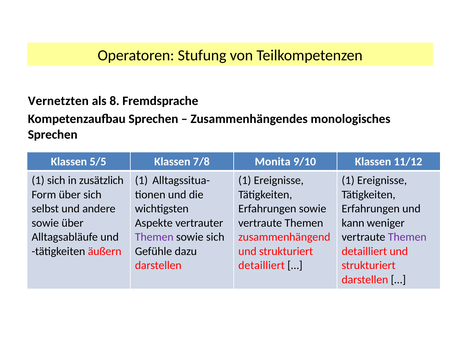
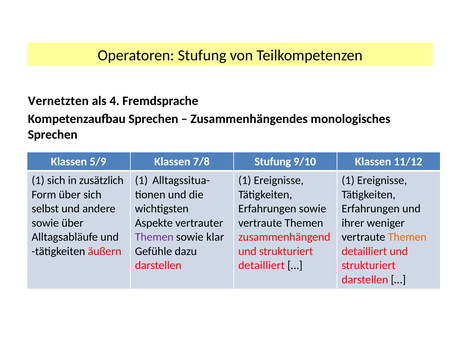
8: 8 -> 4 (114, 101)
5/5: 5/5 -> 5/9 (98, 162)
7/8 Monita: Monita -> Stufung (273, 162)
kann: kann -> ihrer (353, 223)
sowie sich: sich -> klar (215, 237)
Themen colour: purple -> orange (407, 237)
